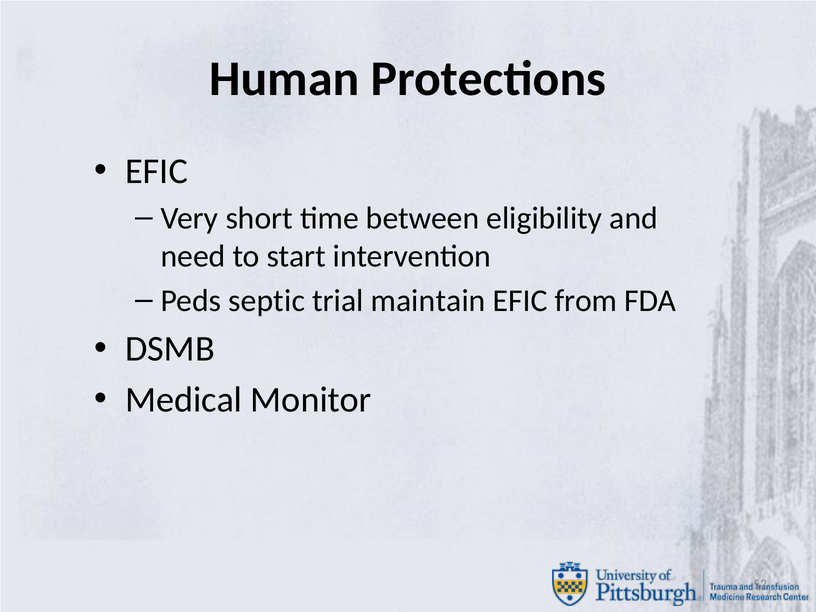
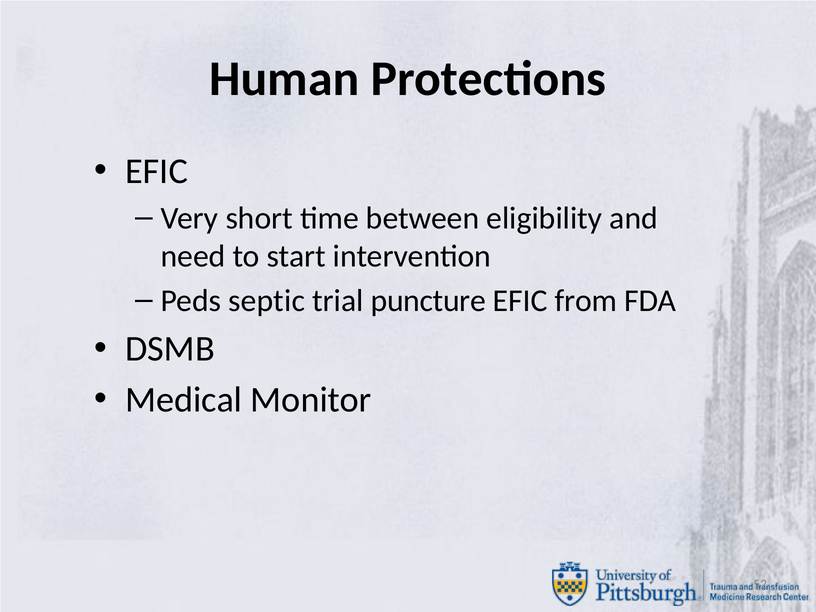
maintain: maintain -> puncture (428, 301)
